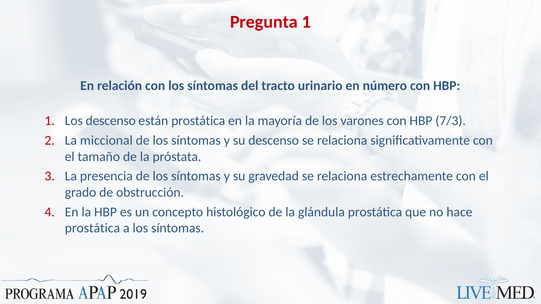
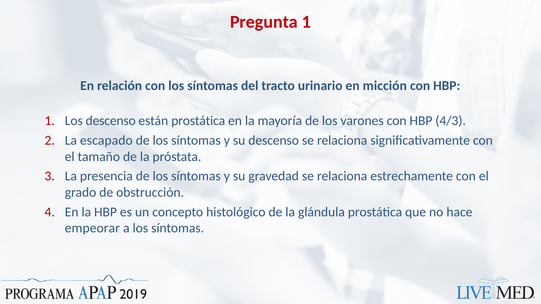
número: número -> micción (385, 86)
7/3: 7/3 -> 4/3 (451, 121)
miccional: miccional -> escapado (106, 141)
prostática: prostática -> empeorar (92, 228)
